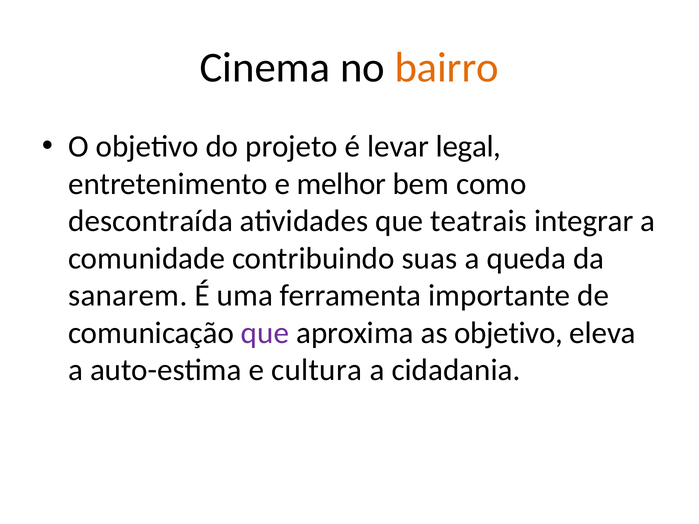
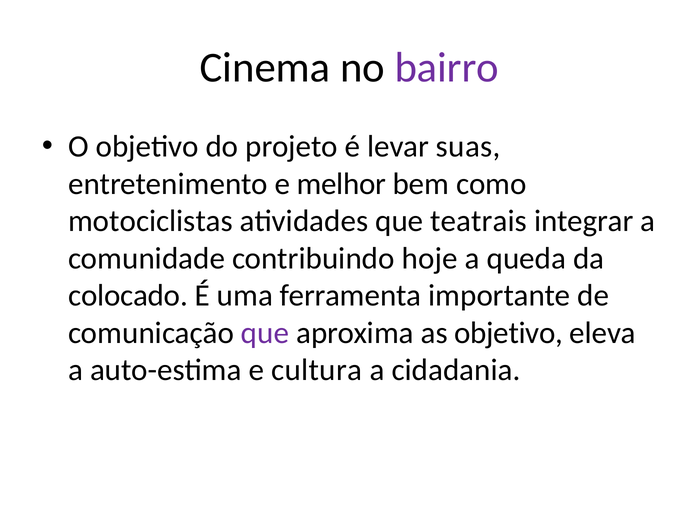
bairro colour: orange -> purple (447, 68)
legal: legal -> suas (468, 147)
descontraída: descontraída -> motociclistas (151, 221)
suas: suas -> hoje (430, 259)
sanarem: sanarem -> colocado (128, 296)
